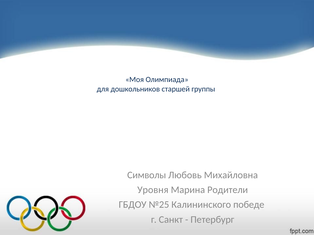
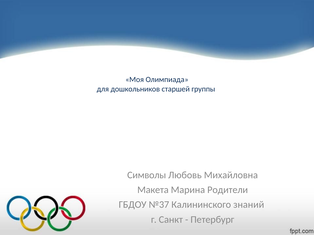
Уровня: Уровня -> Макета (153, 190)
№25: №25 -> №37 (159, 205)
победе: победе -> знаний (249, 205)
